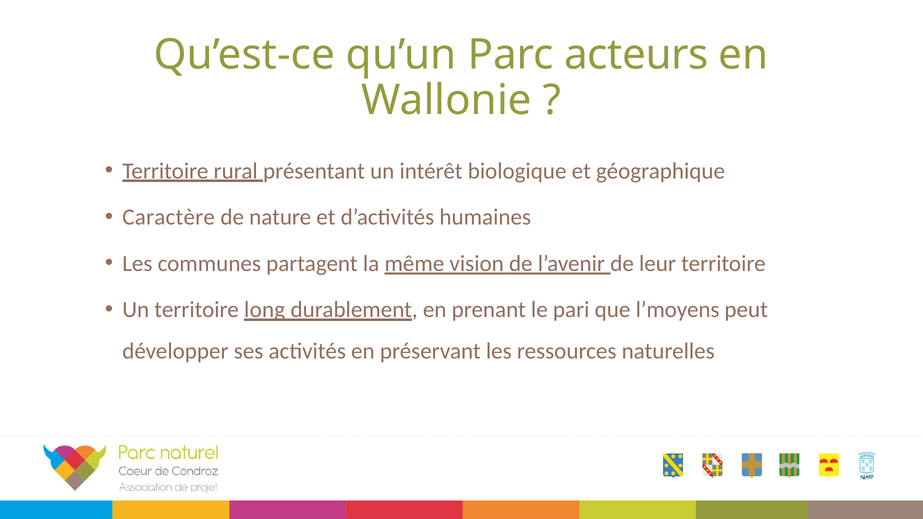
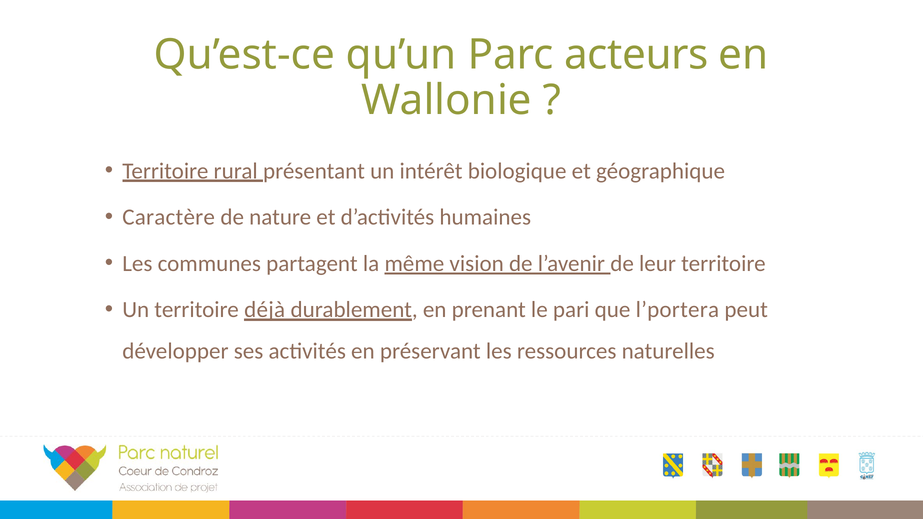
long: long -> déjà (265, 310)
l’moyens: l’moyens -> l’portera (677, 310)
